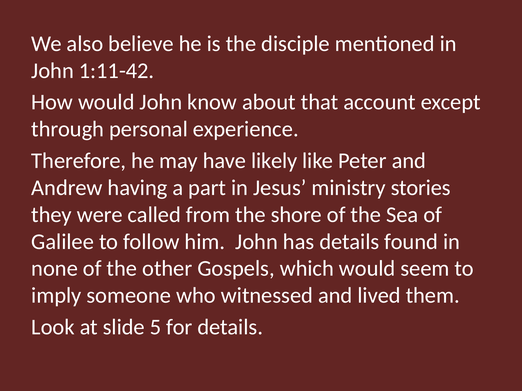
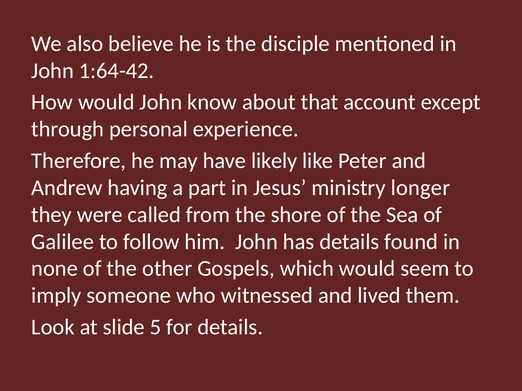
1:11-42: 1:11-42 -> 1:64-42 (117, 71)
stories: stories -> longer (420, 188)
